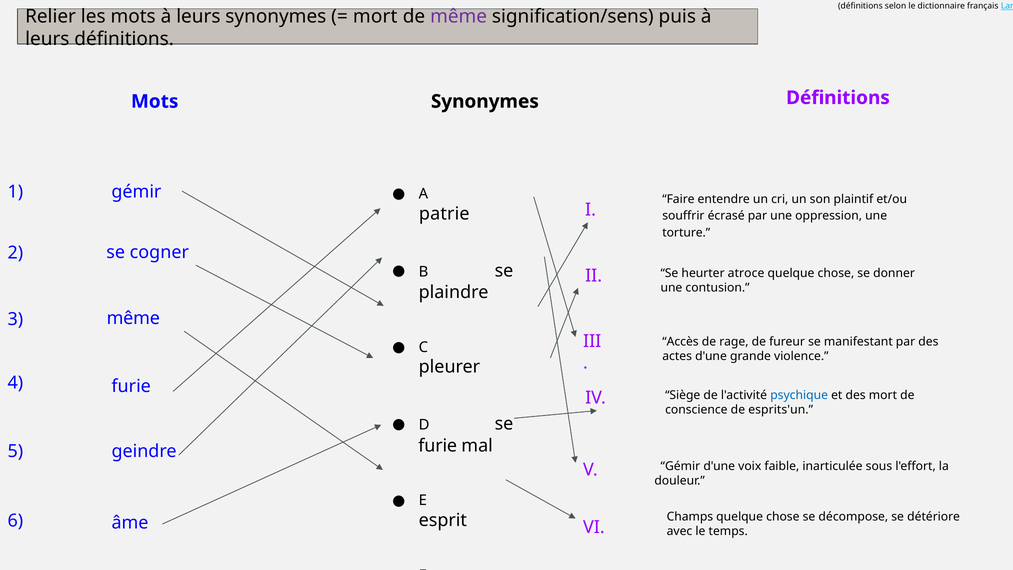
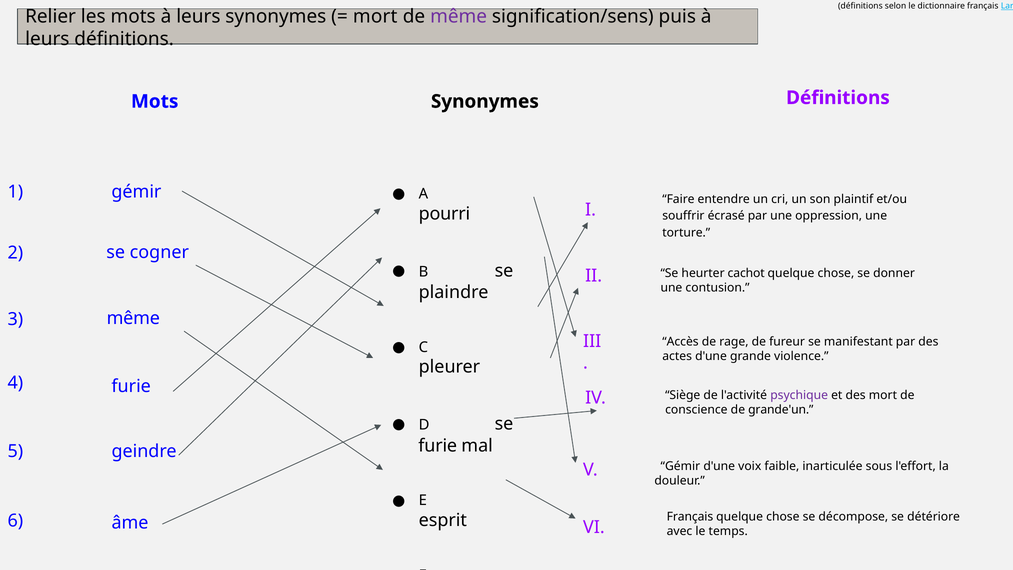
patrie: patrie -> pourri (444, 214)
atroce: atroce -> cachot (746, 273)
psychique colour: blue -> purple (799, 395)
esprits'un: esprits'un -> grande'un (781, 409)
Champs: Champs -> Français (690, 517)
